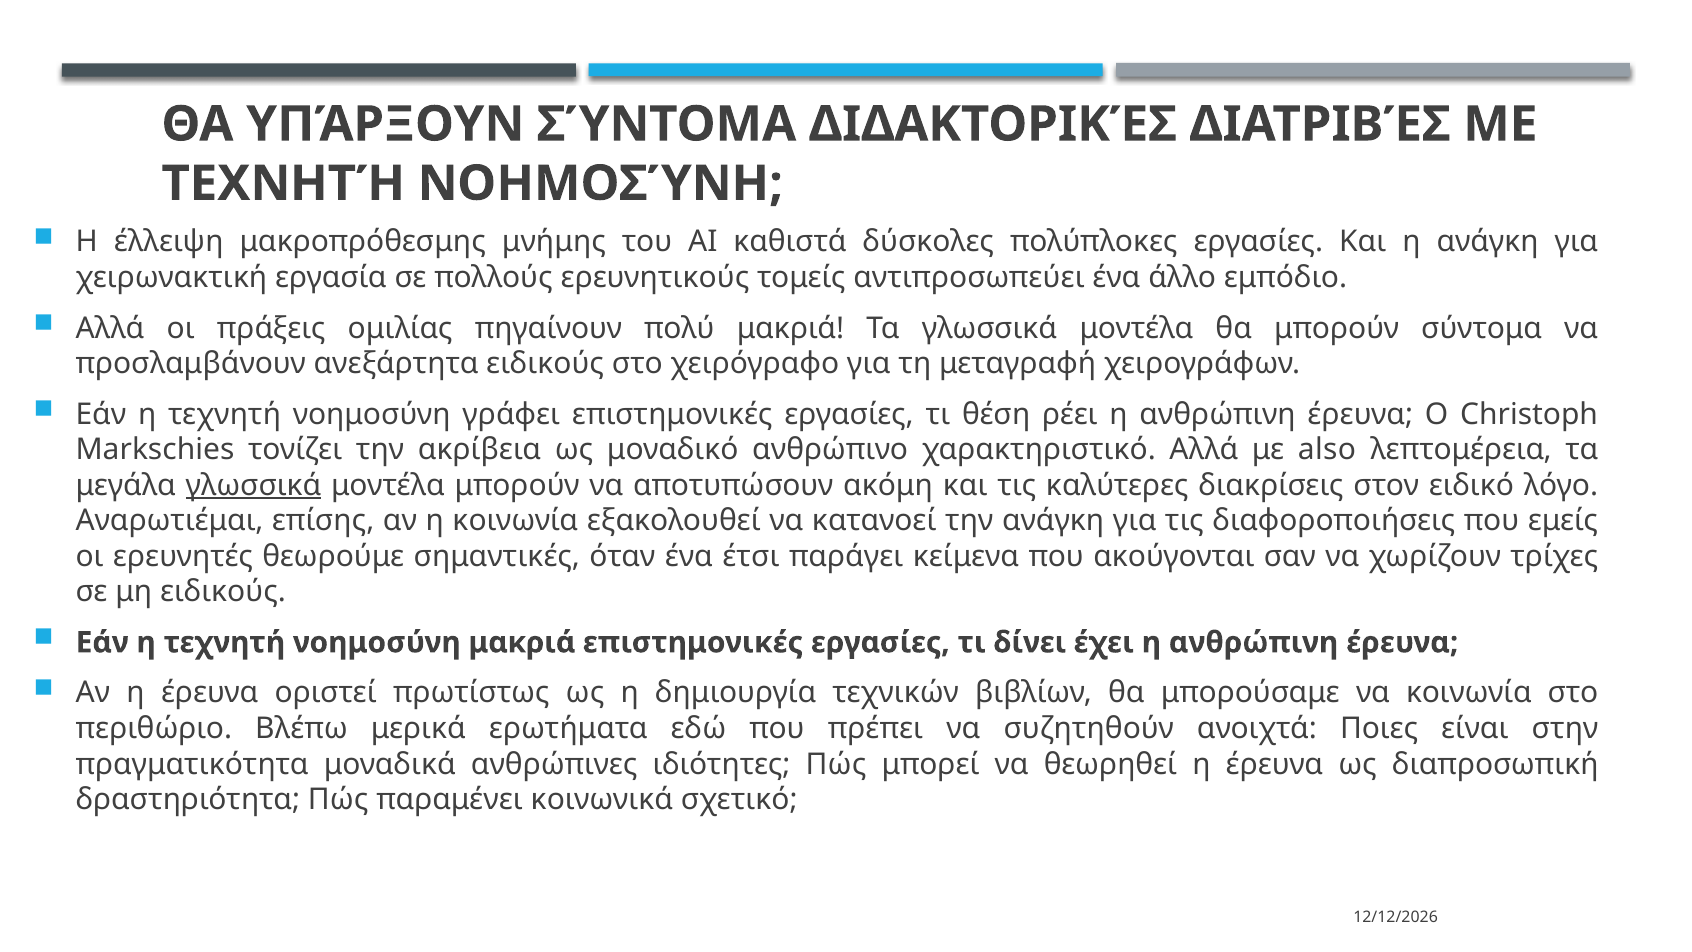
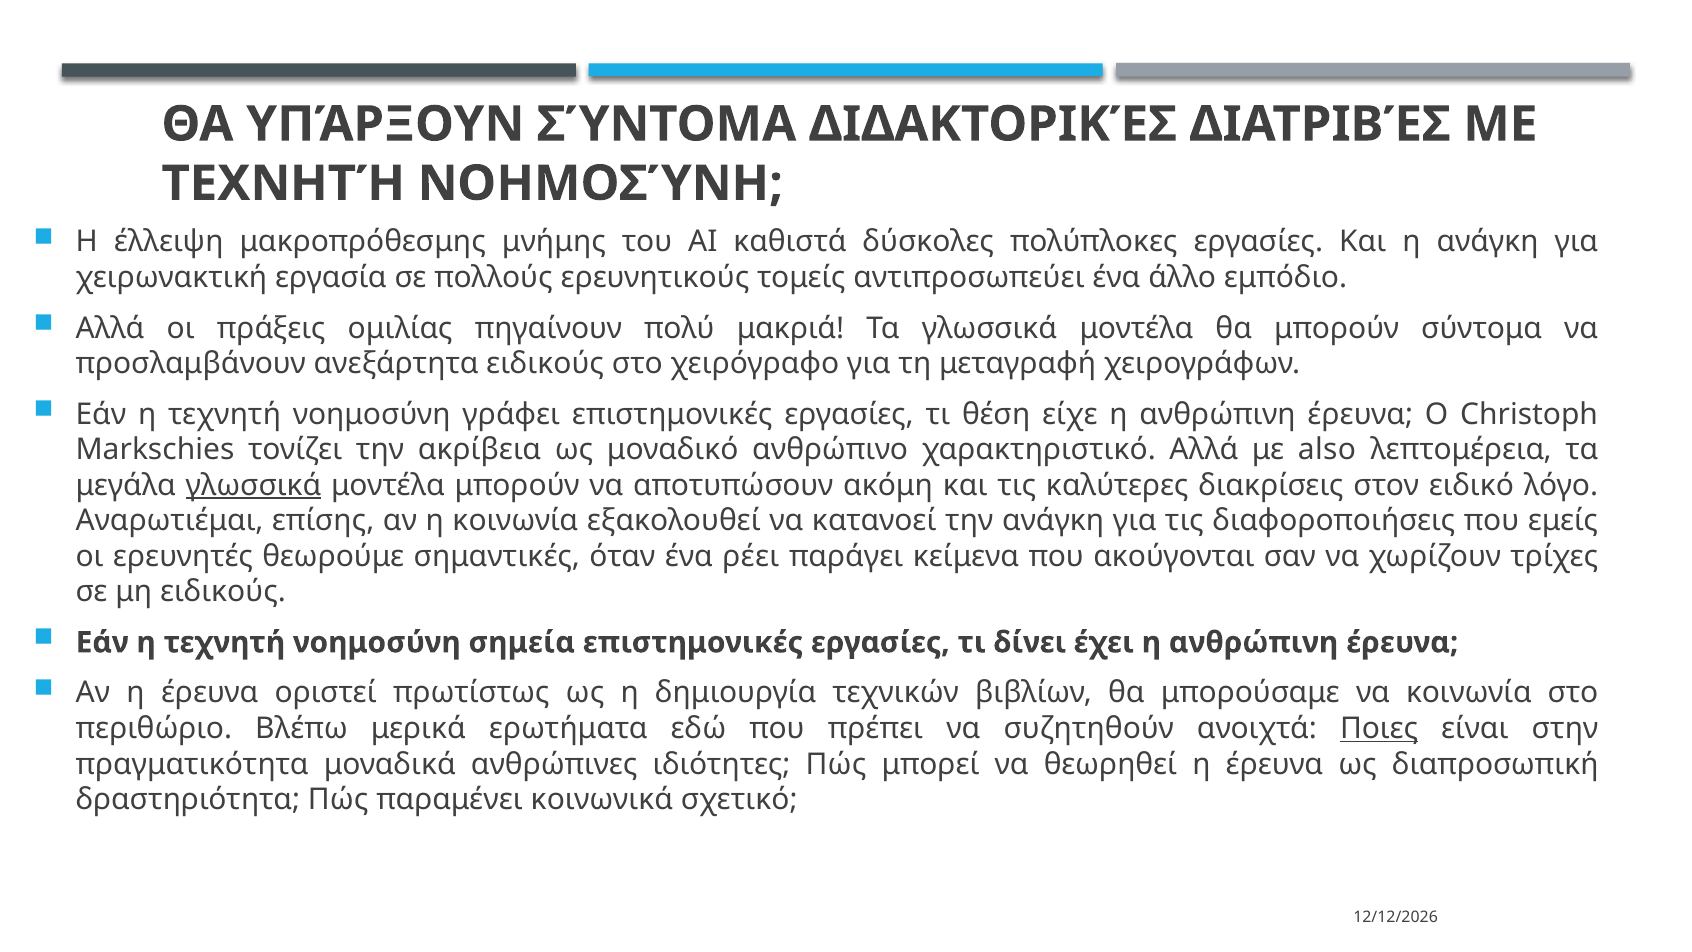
ρέει: ρέει -> είχε (1070, 414)
έτσι: έτσι -> ρέει (751, 556)
νοημοσύνη μακριά: μακριά -> σημεία (522, 642)
Ποιες underline: none -> present (1379, 728)
